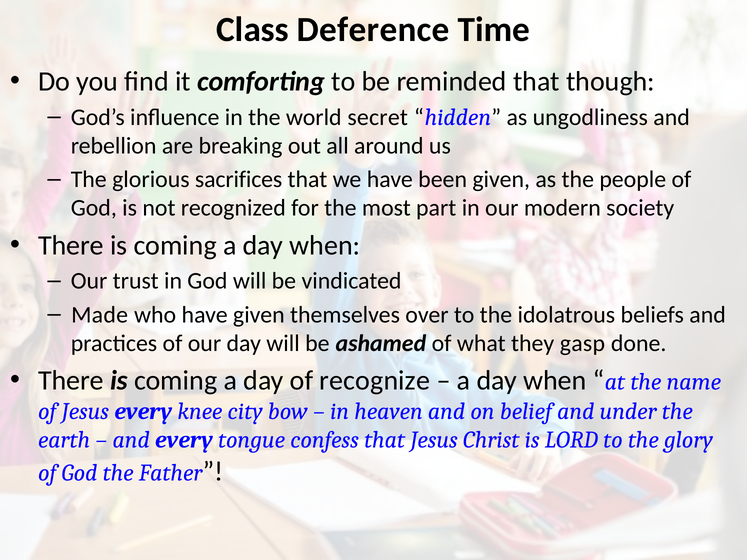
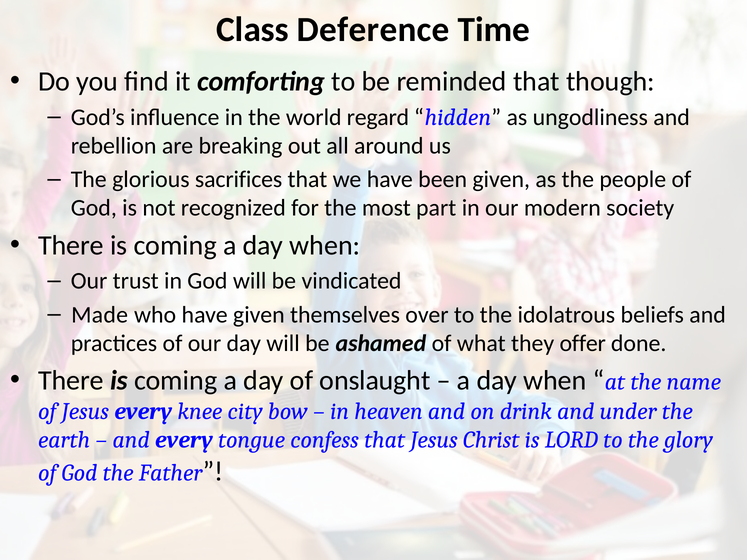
secret: secret -> regard (378, 117)
gasp: gasp -> offer (583, 343)
recognize: recognize -> onslaught (375, 381)
belief: belief -> drink (526, 411)
